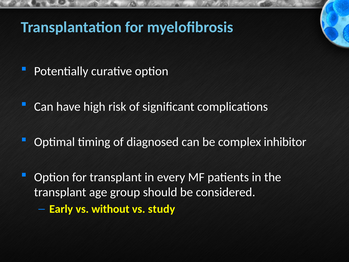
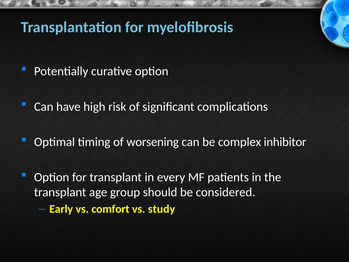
diagnosed: diagnosed -> worsening (153, 142)
without: without -> comfort (110, 209)
